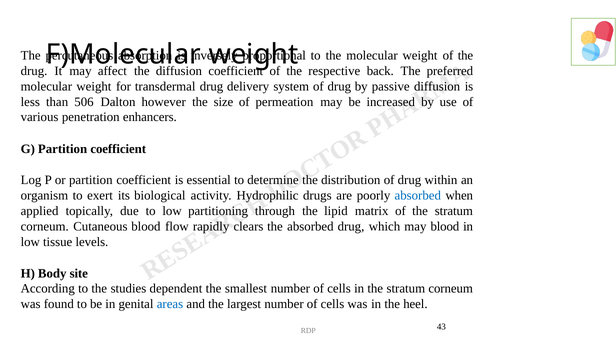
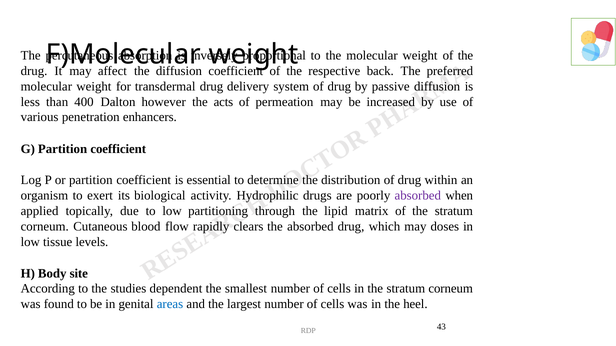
506: 506 -> 400 (84, 102)
size: size -> acts (223, 102)
absorbed colour: blue -> purple (418, 196)
may blood: blood -> doses (445, 227)
